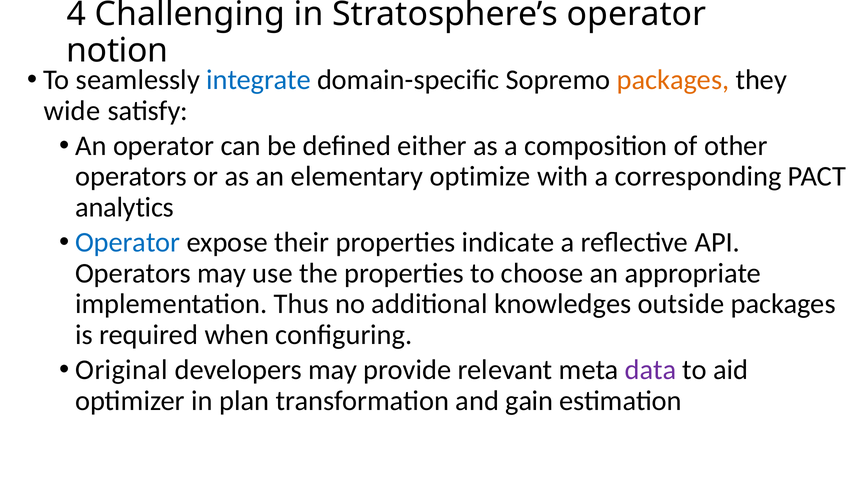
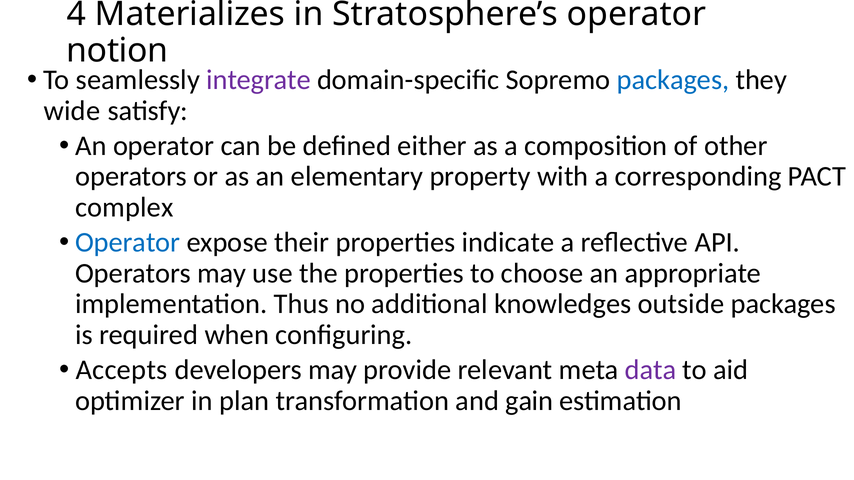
Challenging: Challenging -> Materializes (190, 14)
integrate colour: blue -> purple (259, 80)
packages colour: orange -> blue (673, 80)
optimize: optimize -> property (480, 177)
analytics: analytics -> complex (124, 207)
Original: Original -> Accepts (122, 370)
